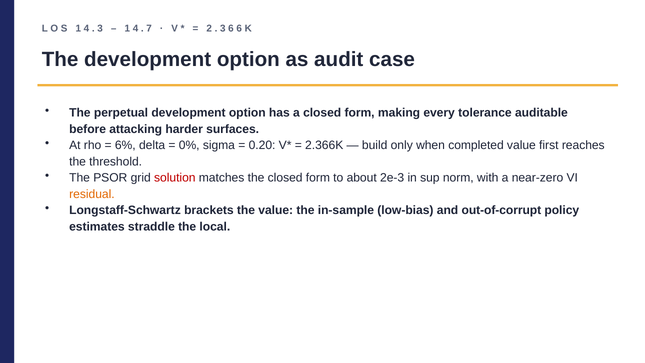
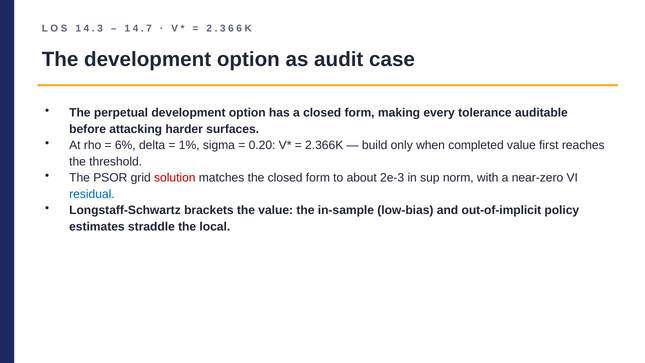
0%: 0% -> 1% (189, 145)
residual colour: orange -> blue (92, 194)
out-of-corrupt: out-of-corrupt -> out-of-implicit (501, 210)
